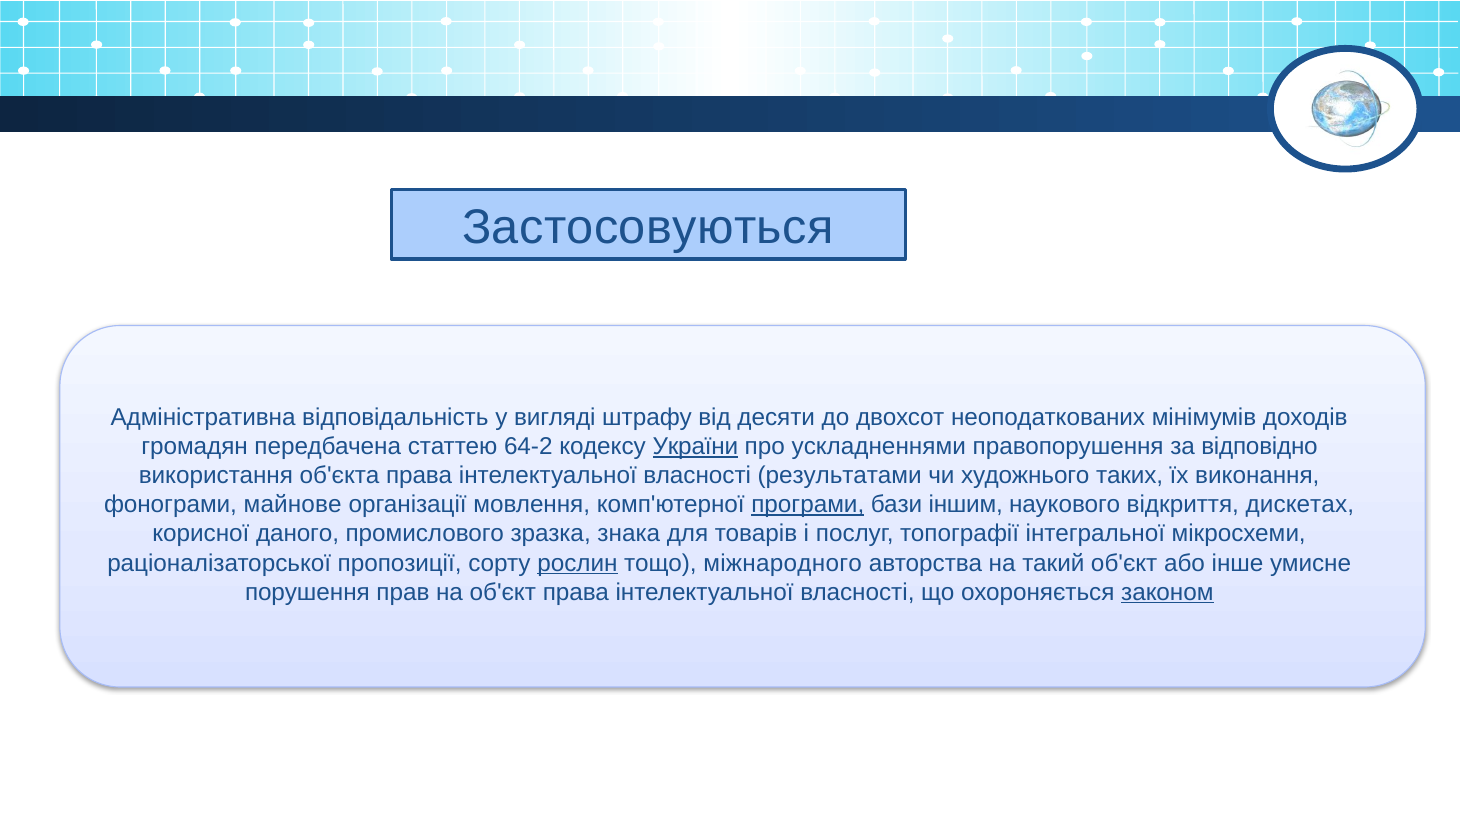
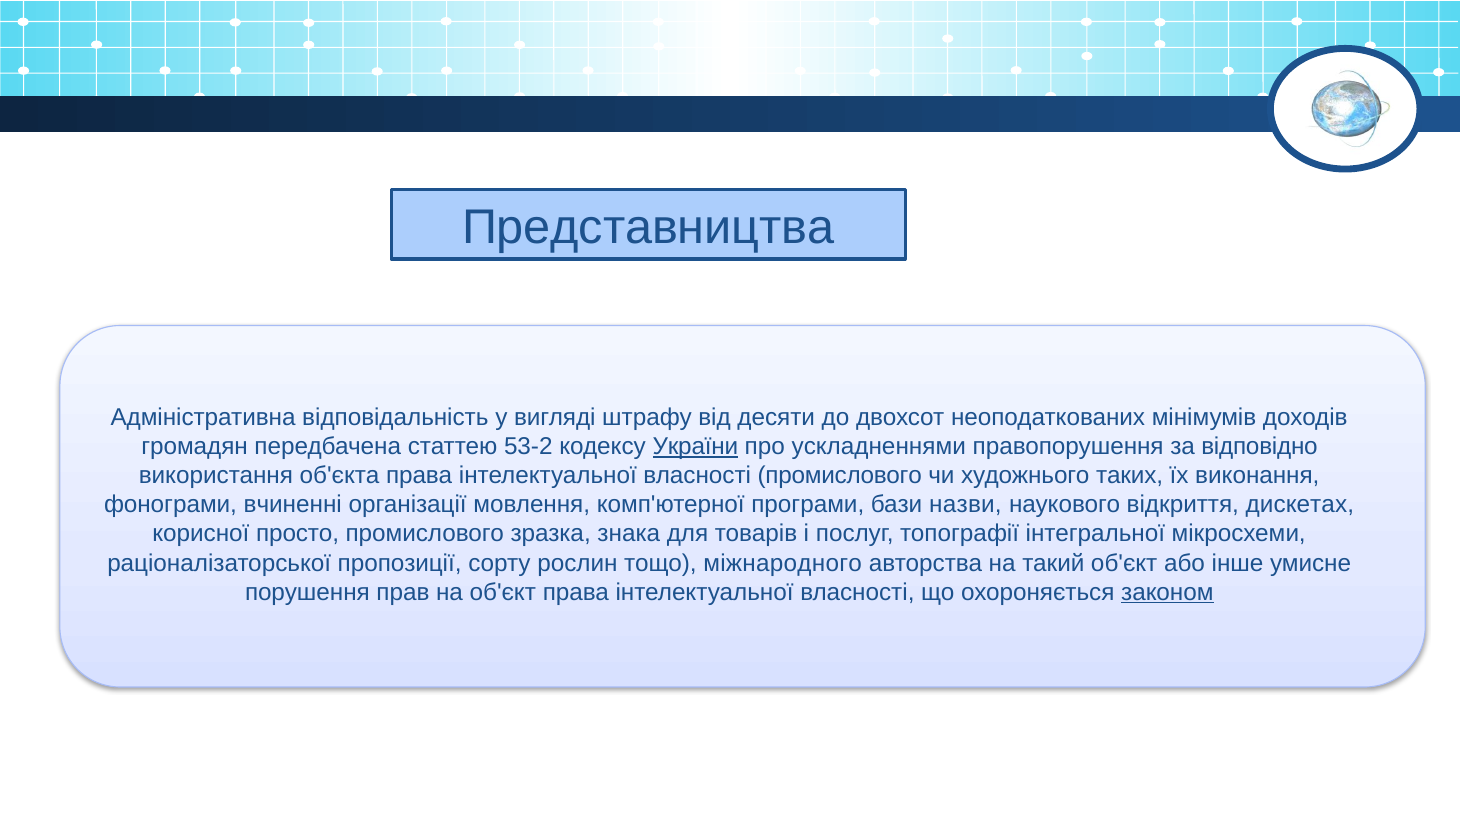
Застосовуються: Застосовуються -> Представництва (648, 228)
64-2: 64-2 -> 53-2 (528, 446)
власності результатами: результатами -> промислового (840, 476)
майнове: майнове -> вчиненні (293, 505)
програми underline: present -> none (808, 505)
іншим: іншим -> назви (965, 505)
даного: даного -> просто (298, 534)
рослин underline: present -> none (577, 563)
